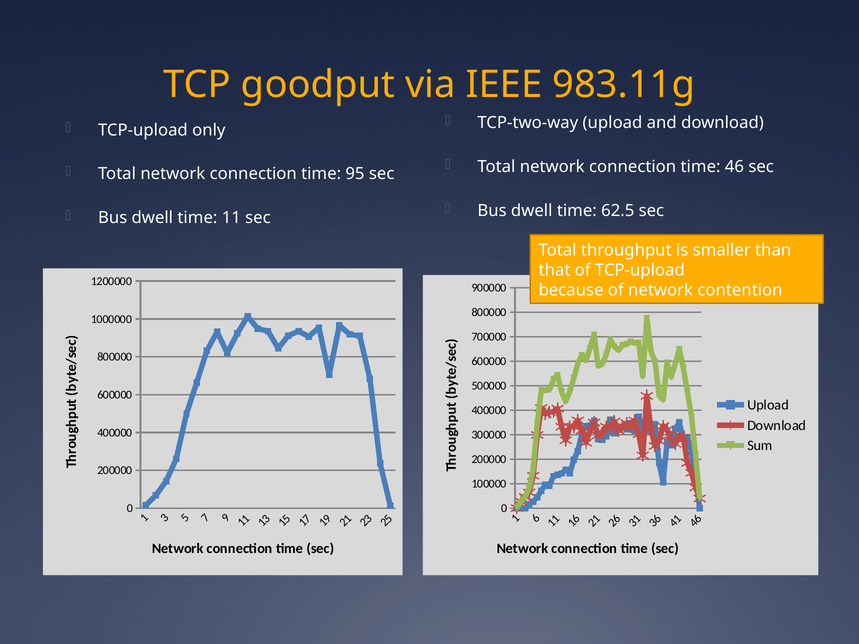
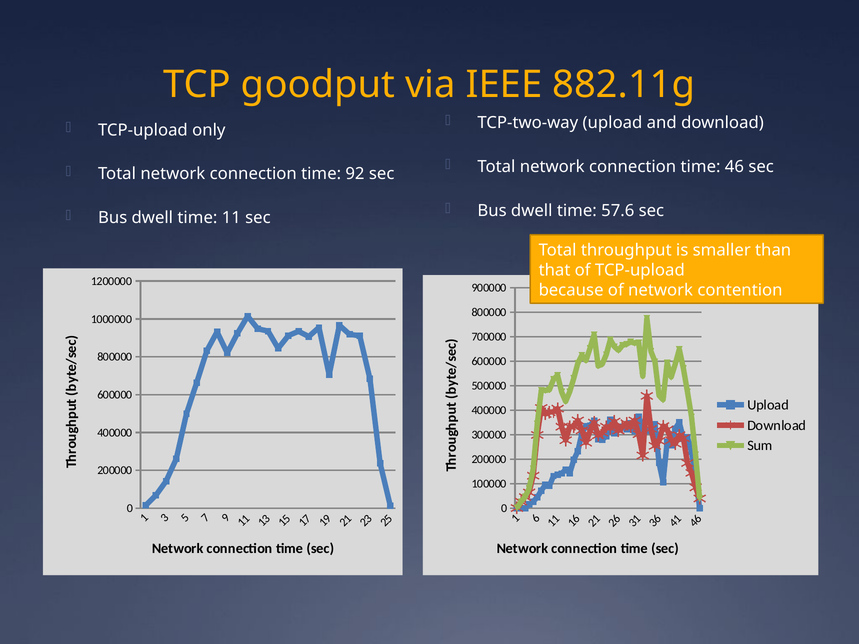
983.11g: 983.11g -> 882.11g (624, 85)
95: 95 -> 92 (355, 174)
62.5: 62.5 -> 57.6 (618, 211)
